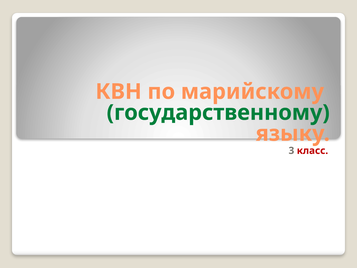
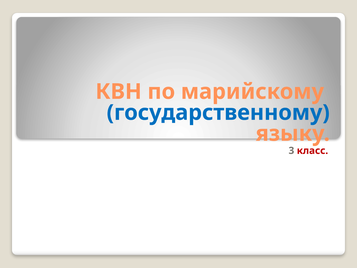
государственному colour: green -> blue (218, 113)
